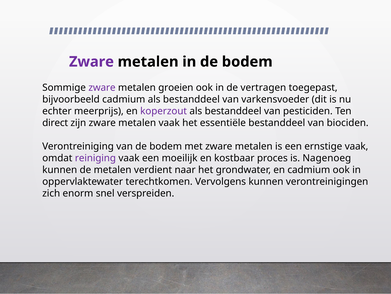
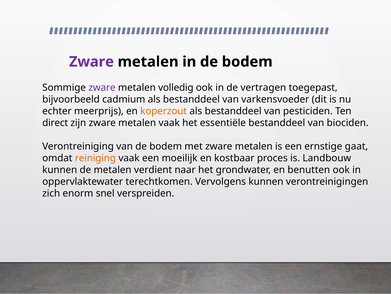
groeien: groeien -> volledig (176, 87)
koperzout colour: purple -> orange (164, 111)
ernstige vaak: vaak -> gaat (356, 146)
reiniging colour: purple -> orange (95, 158)
Nagenoeg: Nagenoeg -> Landbouw (327, 158)
en cadmium: cadmium -> benutten (309, 169)
